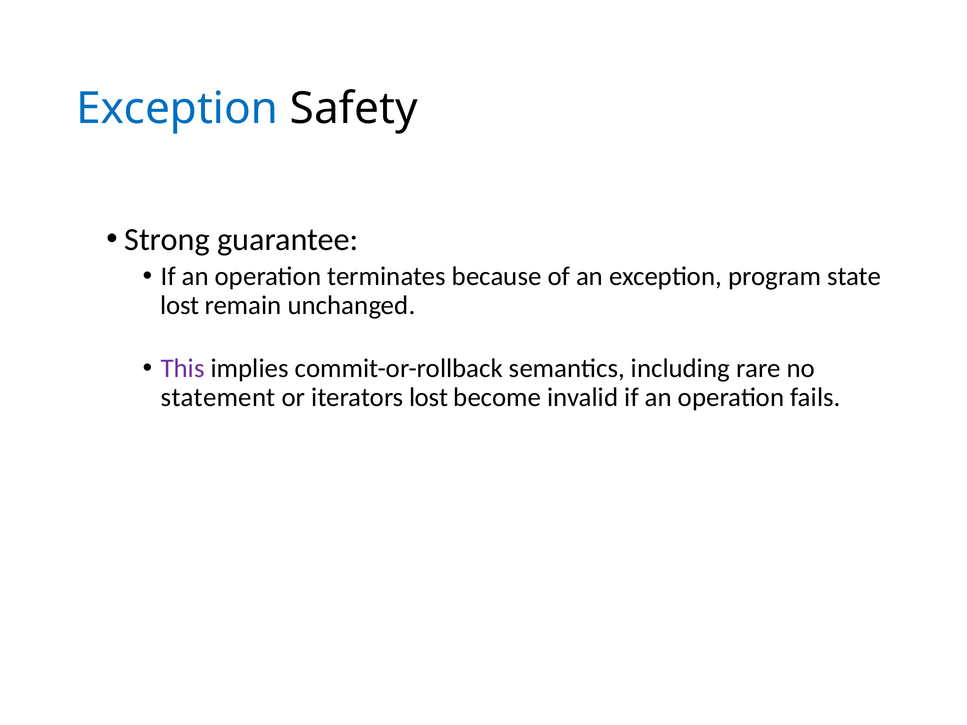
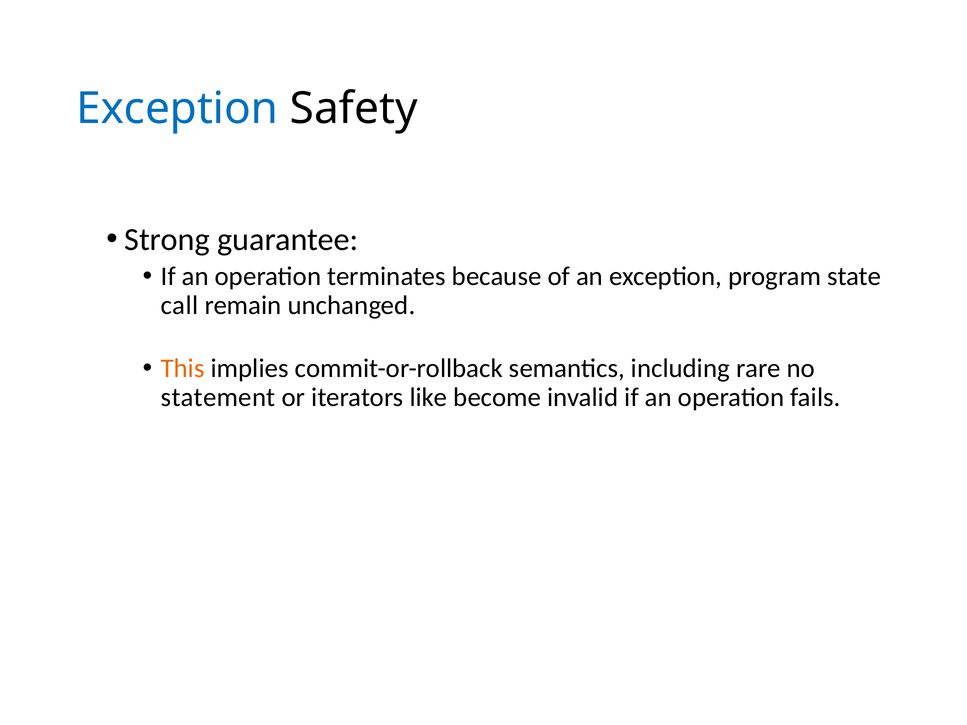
lost: lost -> call (180, 306)
This colour: purple -> orange (183, 369)
iterators lost: lost -> like (428, 398)
